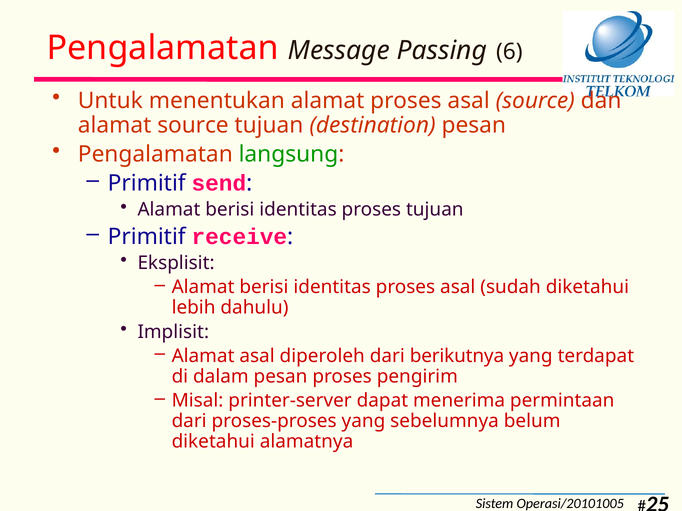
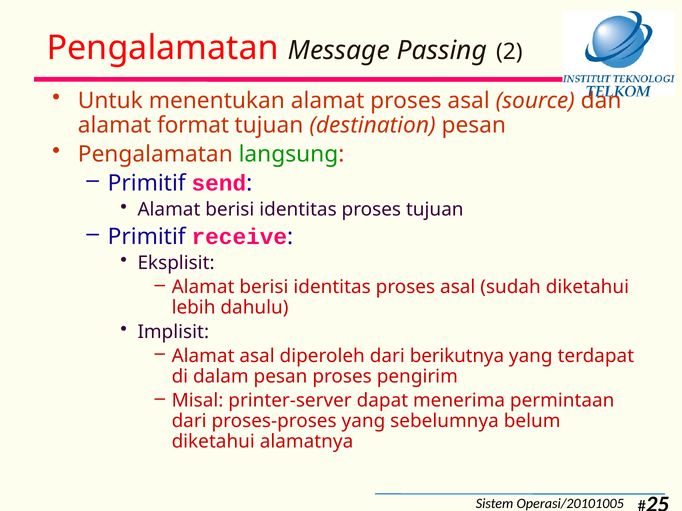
6: 6 -> 2 (509, 52)
alamat source: source -> format (193, 125)
